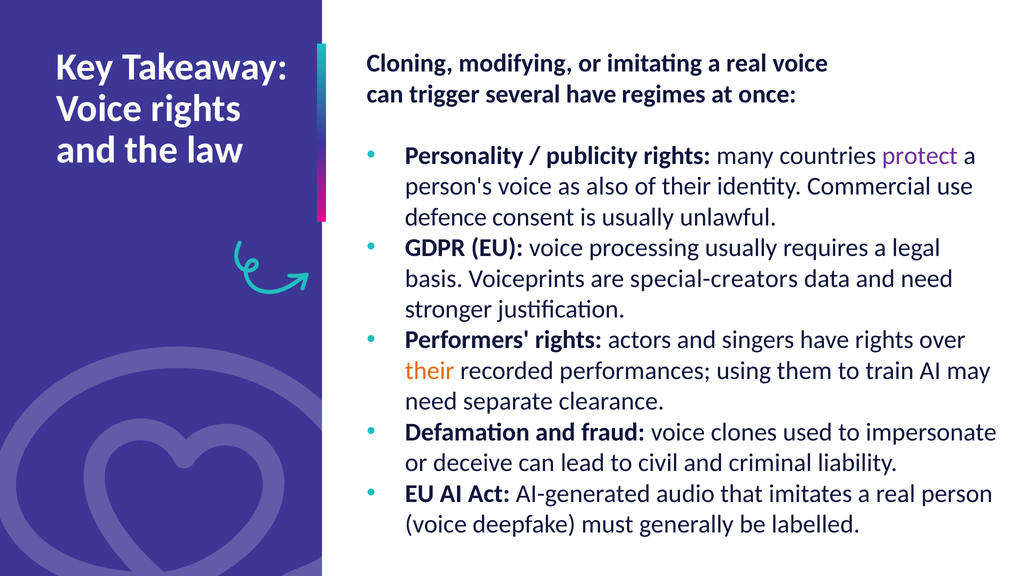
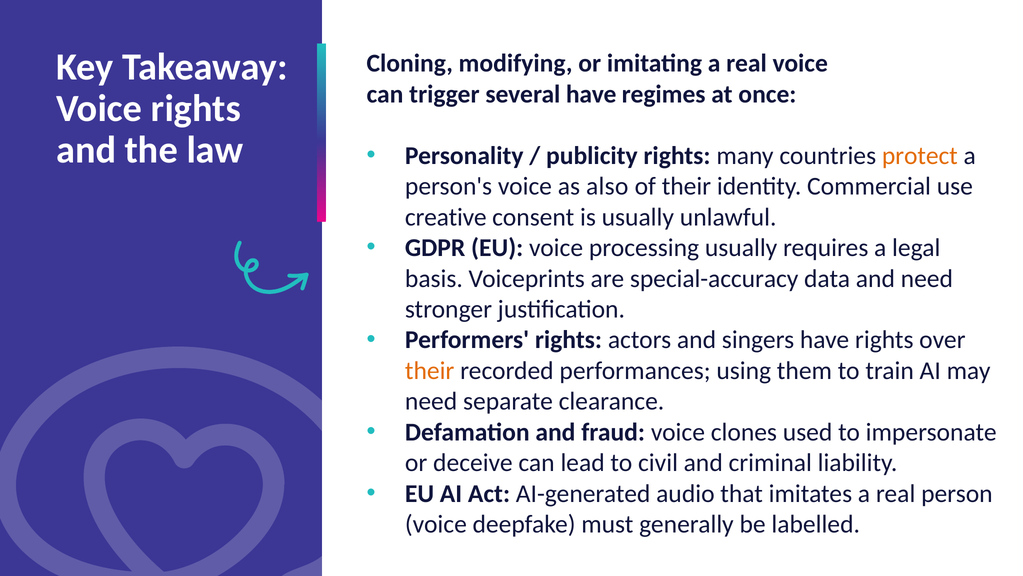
protect colour: purple -> orange (920, 156)
defence: defence -> creative (446, 217)
special-creators: special-creators -> special-accuracy (714, 278)
